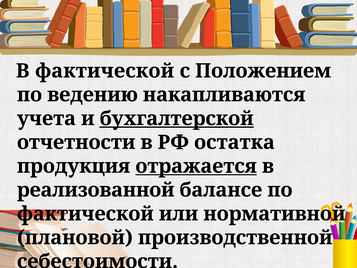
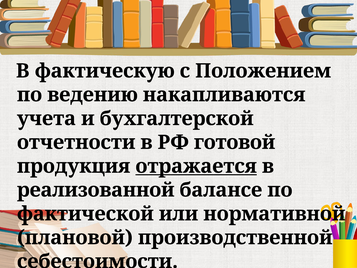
В фактической: фактической -> фактическую (105, 71)
бухгалтерской underline: present -> none (177, 118)
остатка: остатка -> готовой (235, 142)
